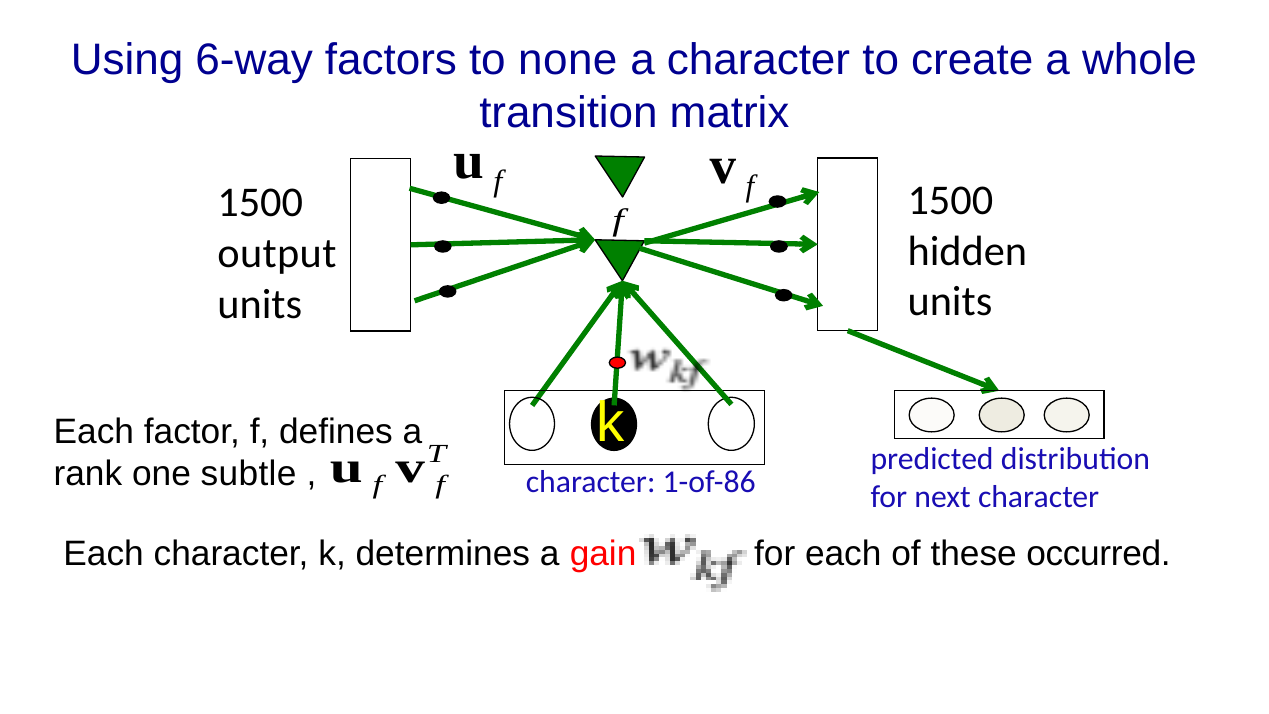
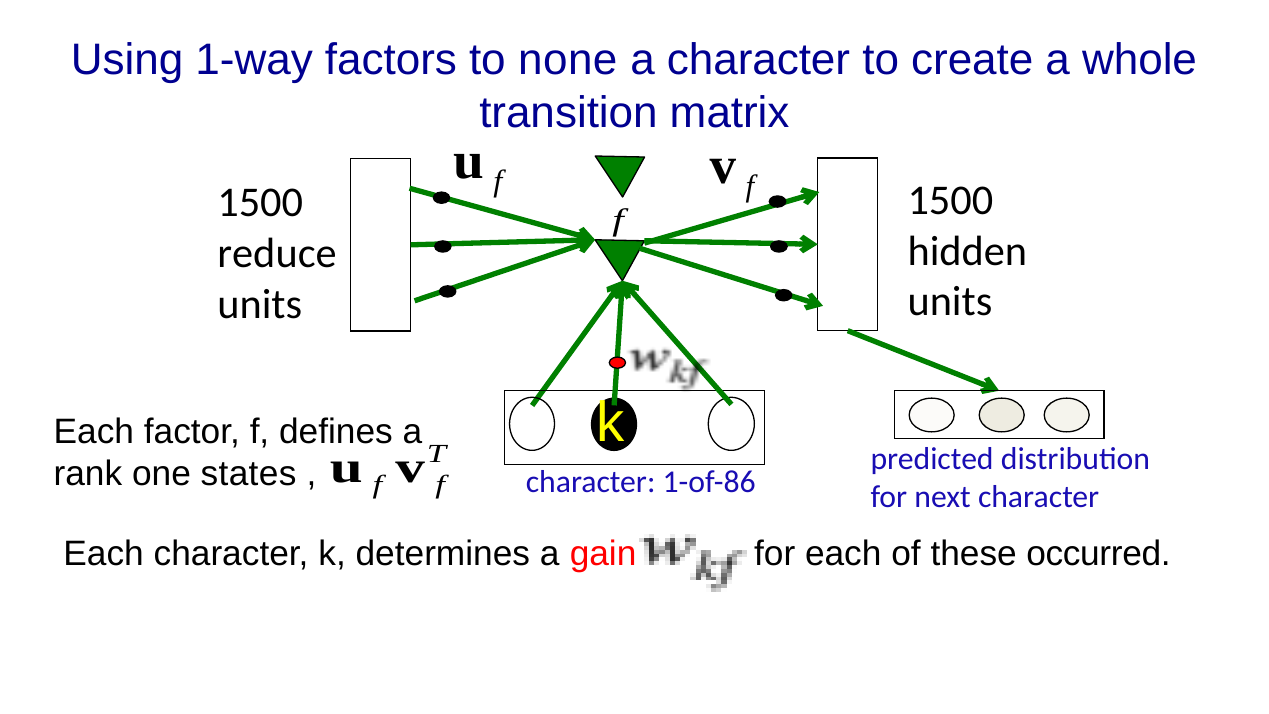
6-way: 6-way -> 1-way (254, 60)
output: output -> reduce (277, 254)
subtle: subtle -> states (249, 474)
